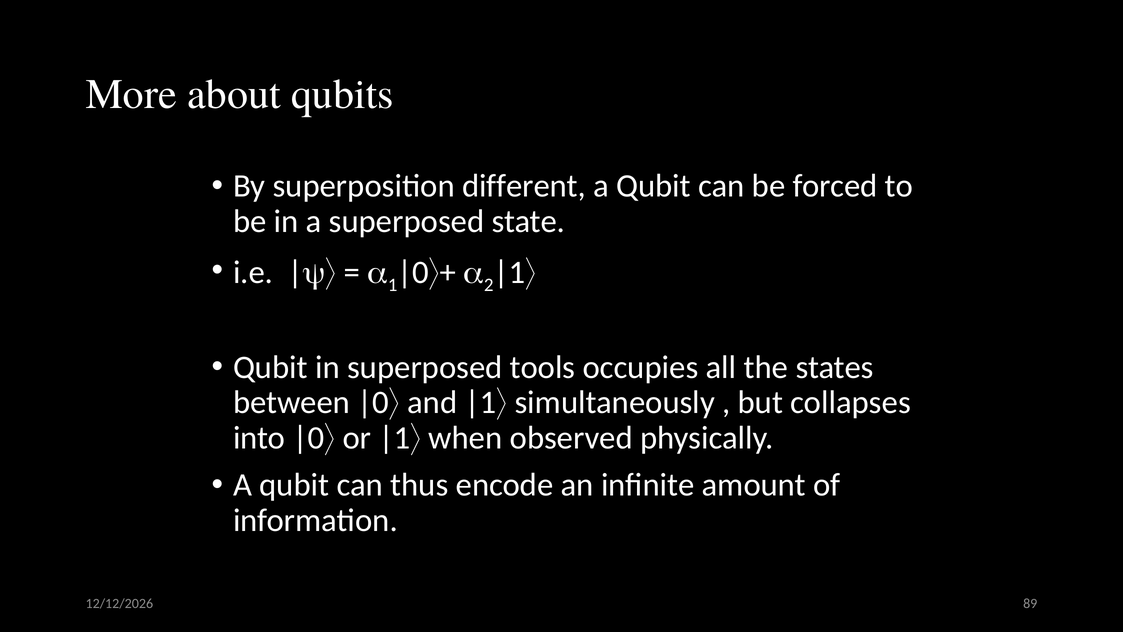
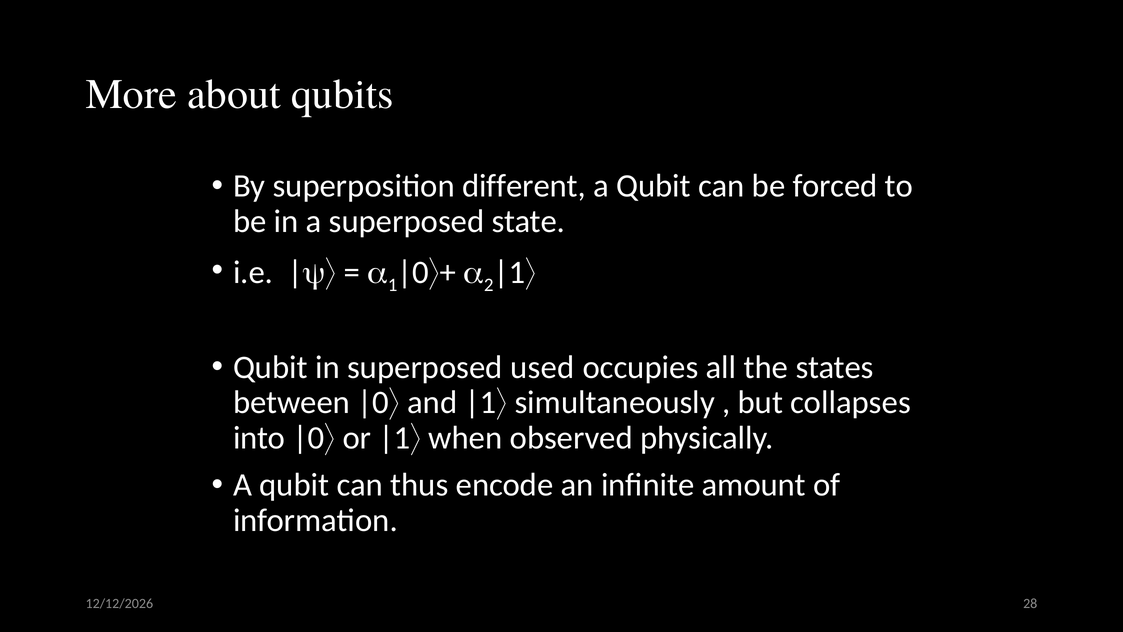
tools: tools -> used (542, 367)
89: 89 -> 28 (1030, 603)
